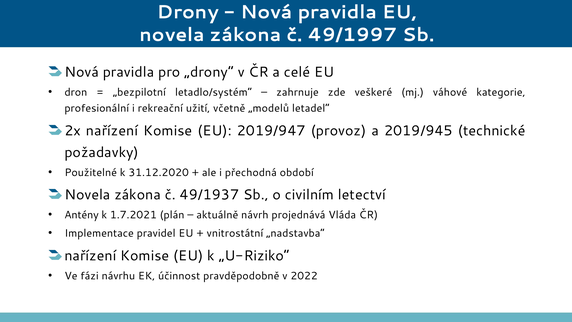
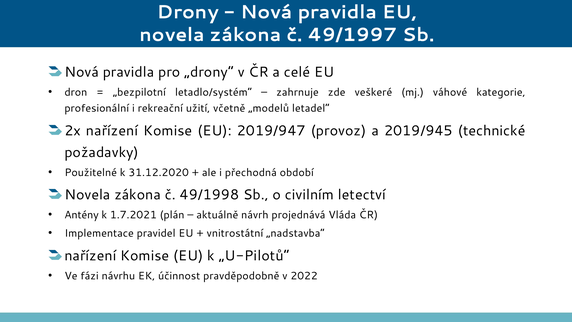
49/1937: 49/1937 -> 49/1998 (209, 195)
„U-Riziko“: „U-Riziko“ -> „U-Pilotů“ (254, 255)
